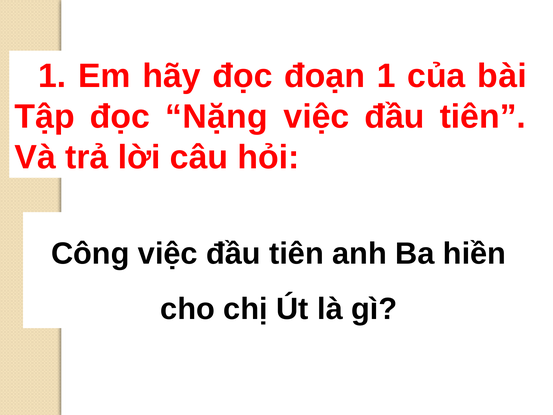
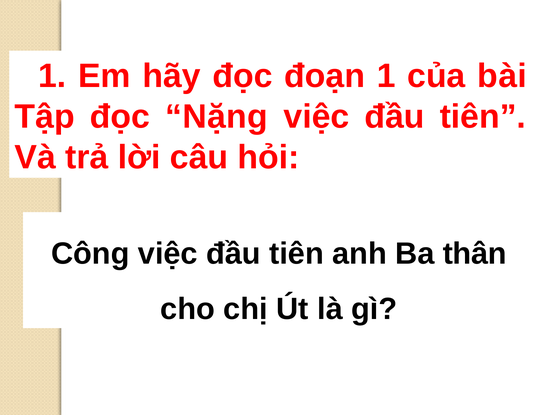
hiền: hiền -> thân (475, 254)
